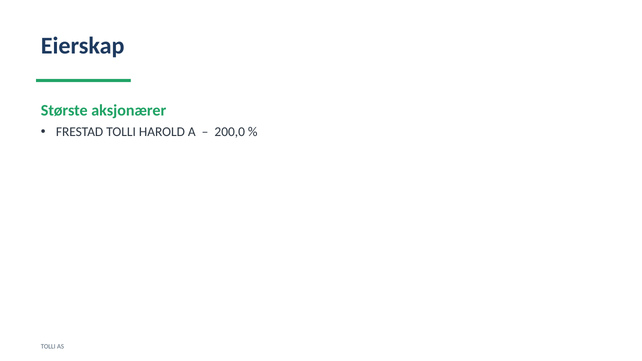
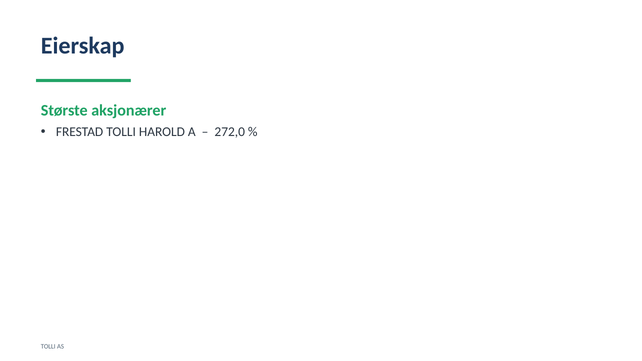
200,0: 200,0 -> 272,0 (230, 132)
